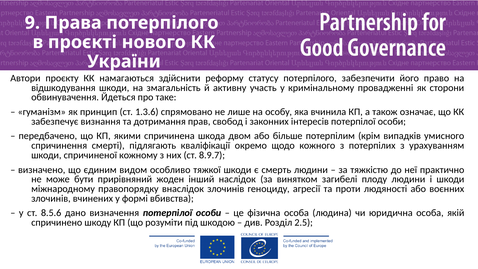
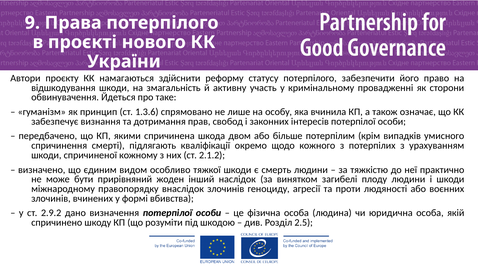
8.9.7: 8.9.7 -> 2.1.2 (212, 155)
8.5.6: 8.5.6 -> 2.9.2 (51, 213)
